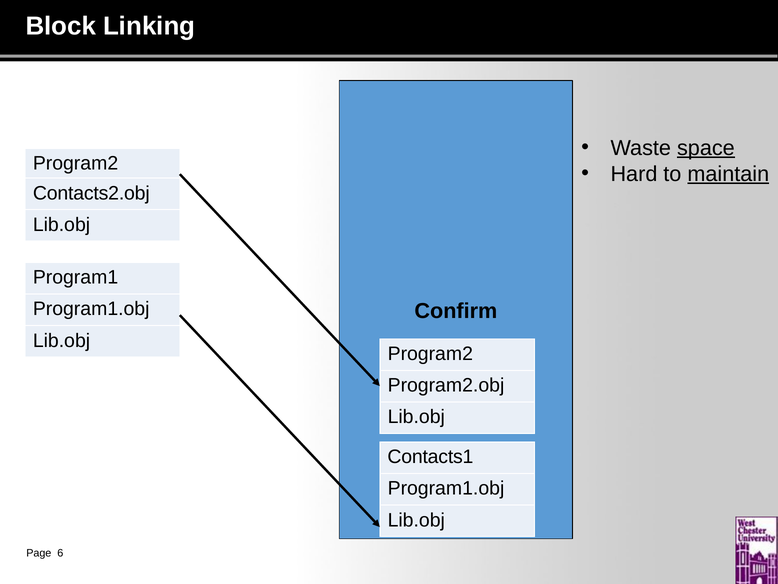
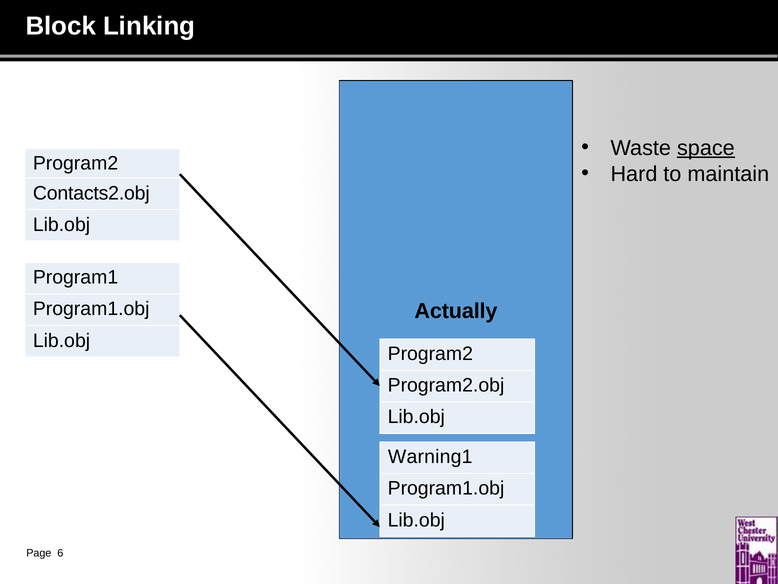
maintain underline: present -> none (728, 174)
Confirm: Confirm -> Actually (456, 311)
Contacts1: Contacts1 -> Warning1 (430, 457)
